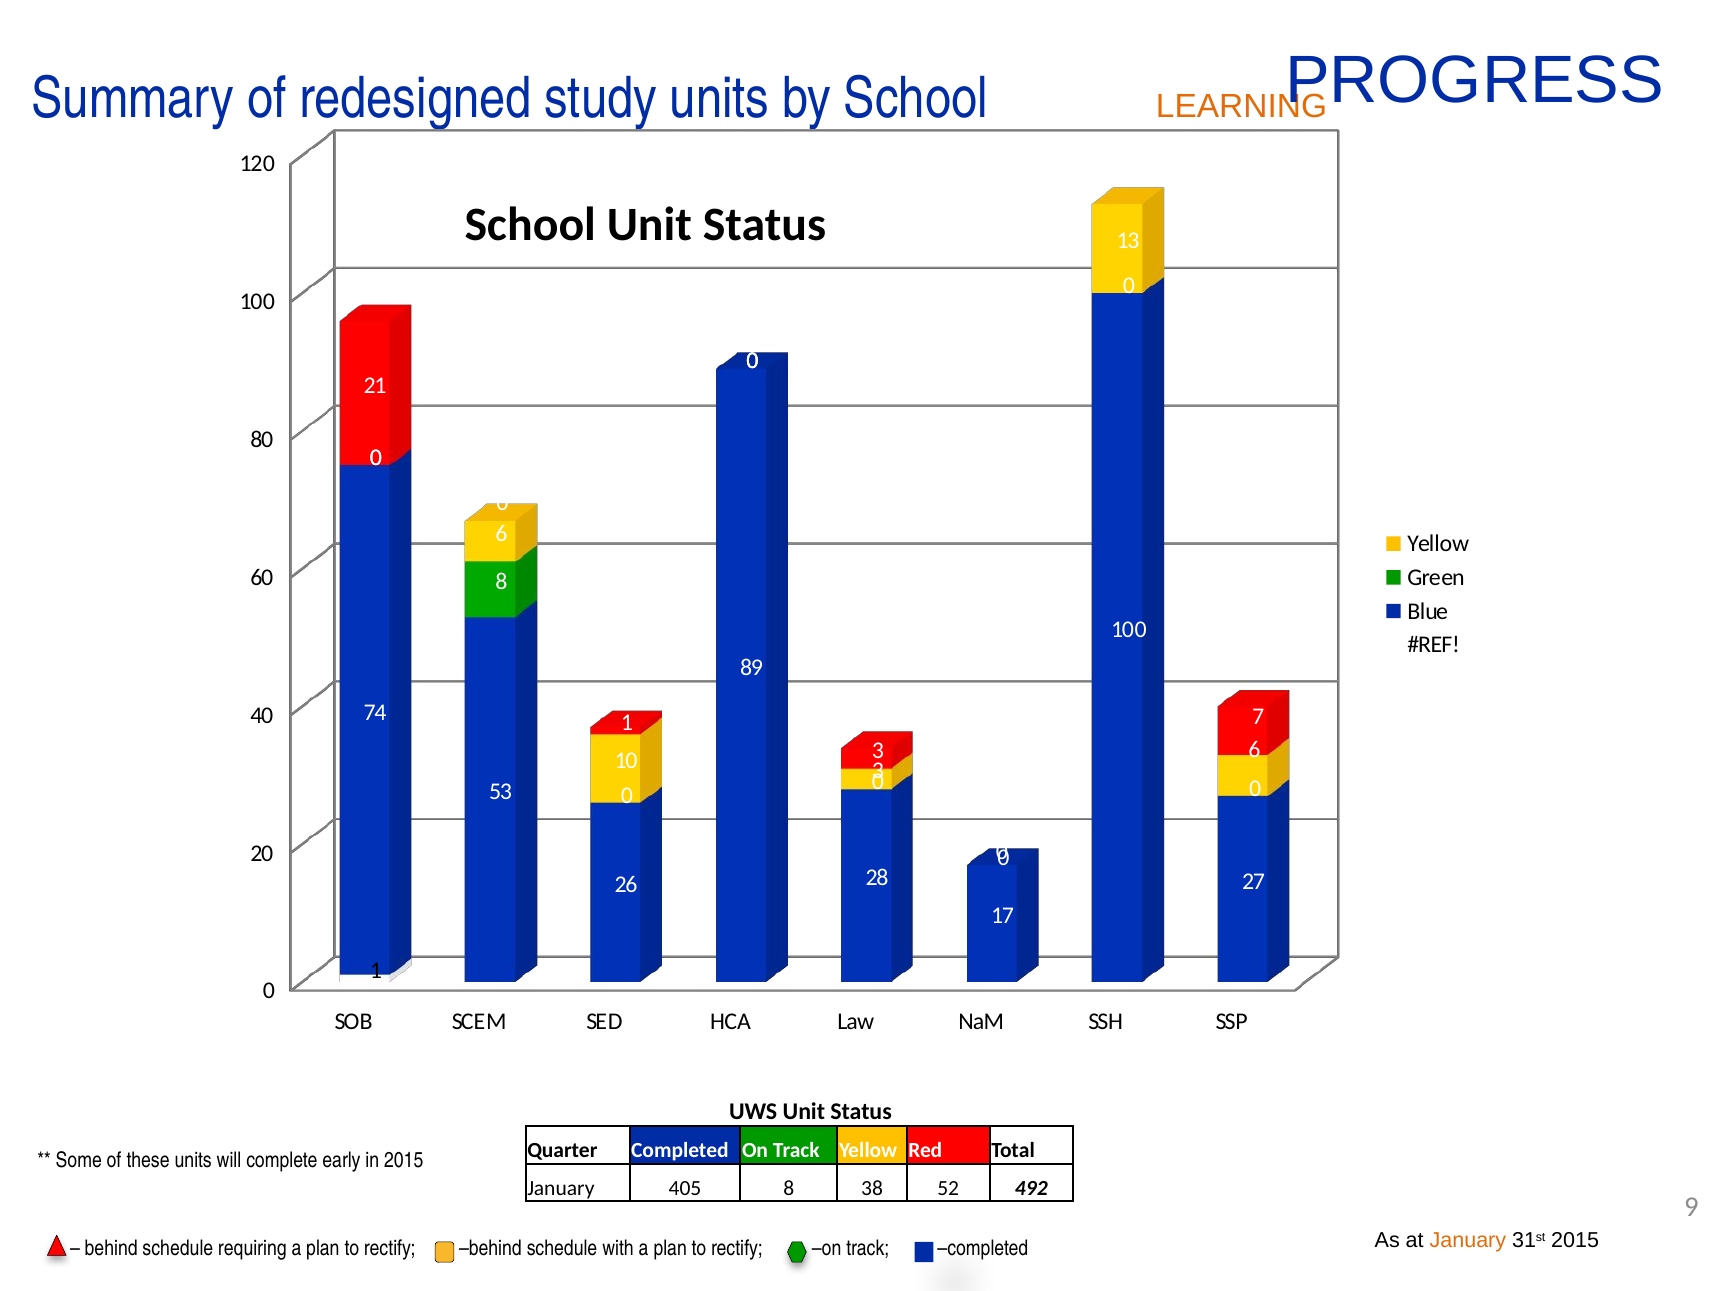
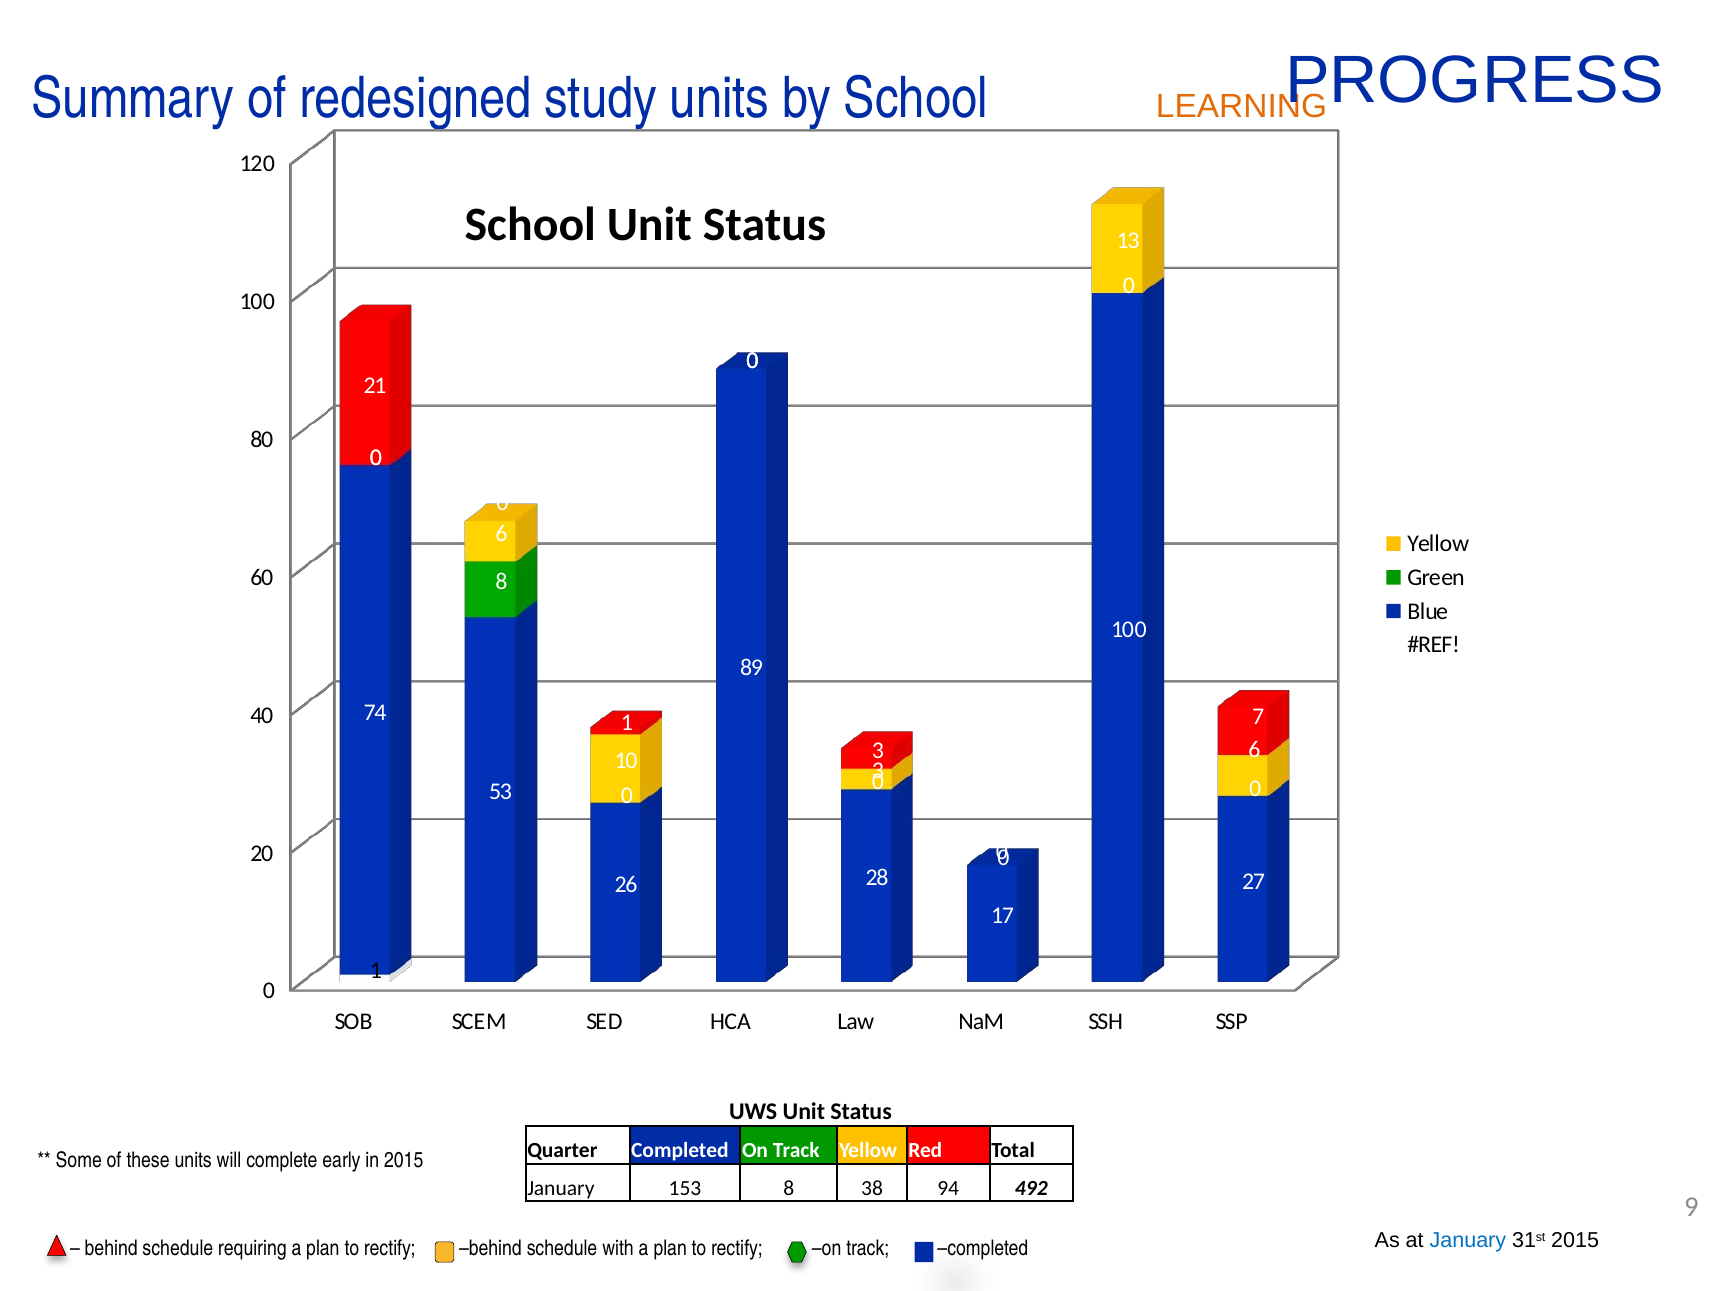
405: 405 -> 153 (685, 1188)
52: 52 -> 94 (948, 1188)
January colour: orange -> blue (1468, 1240)
